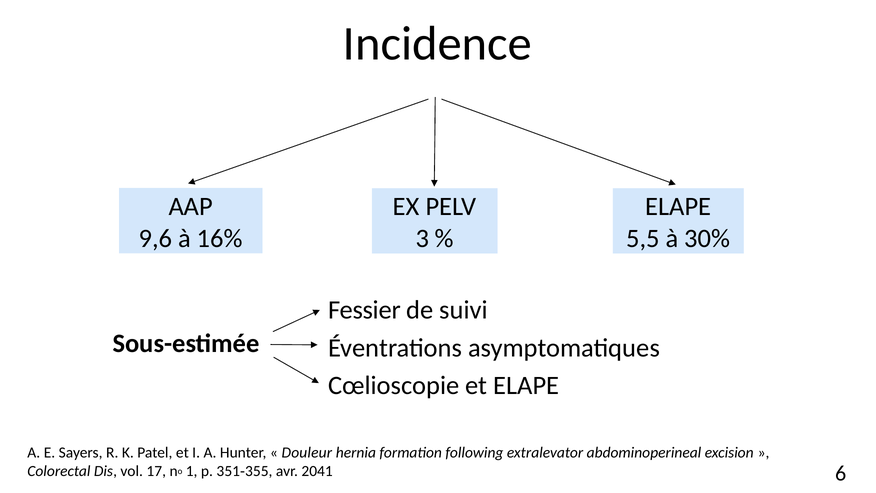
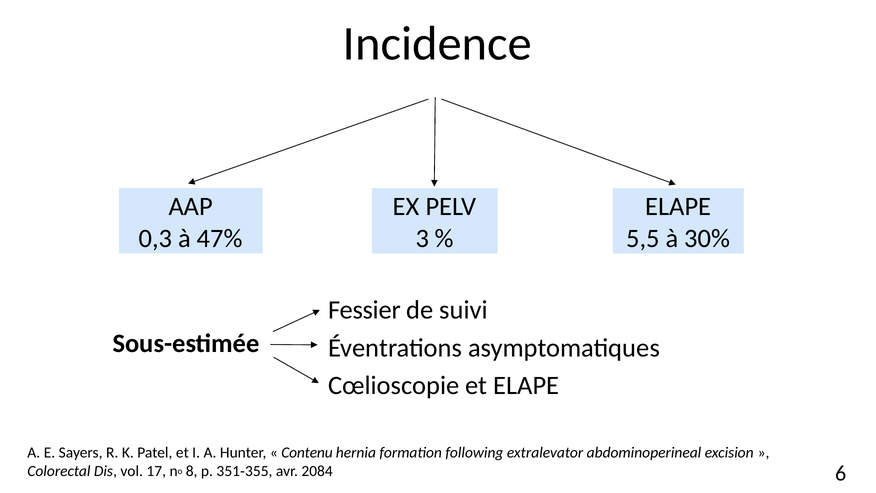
9,6: 9,6 -> 0,3 (156, 238)
16%: 16% -> 47% (220, 238)
Douleur: Douleur -> Contenu (307, 452)
1: 1 -> 8 (192, 471)
2041: 2041 -> 2084 (317, 471)
